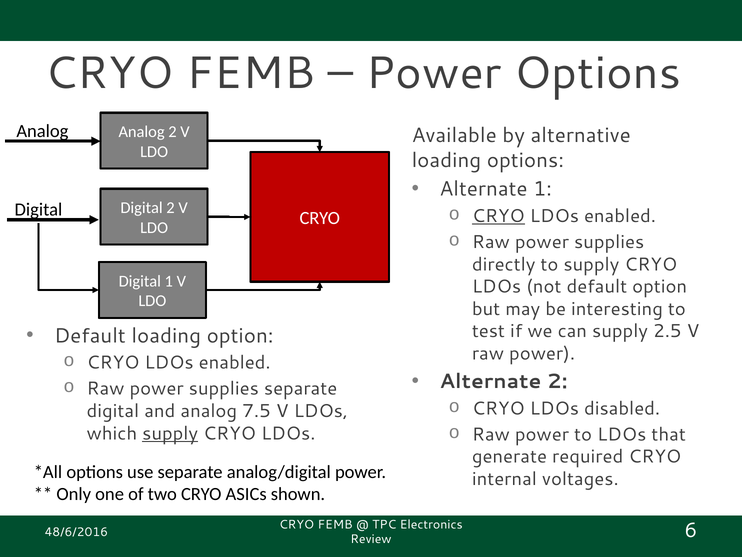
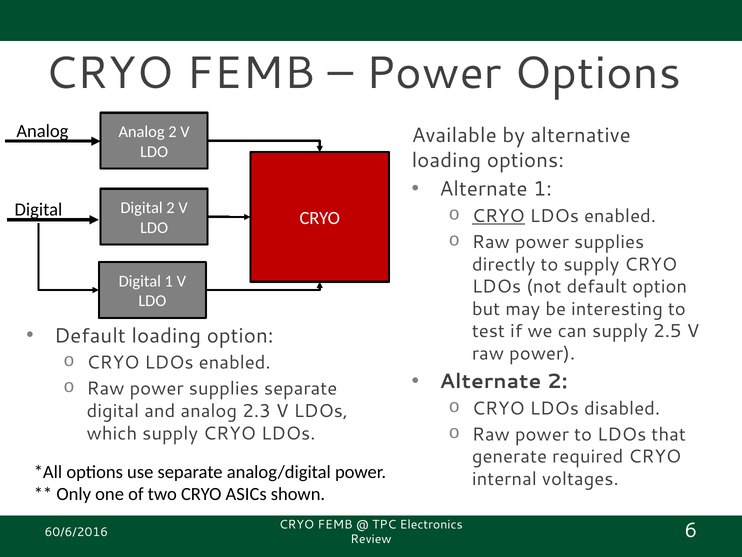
7.5: 7.5 -> 2.3 (257, 411)
supply underline: present -> none (170, 433)
48/6/2016: 48/6/2016 -> 60/6/2016 (76, 531)
